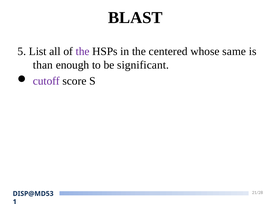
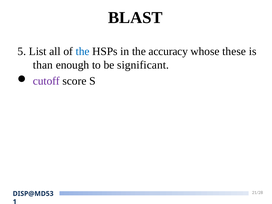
the colour: purple -> blue (83, 51)
centered: centered -> accuracy (168, 51)
same: same -> these (234, 51)
